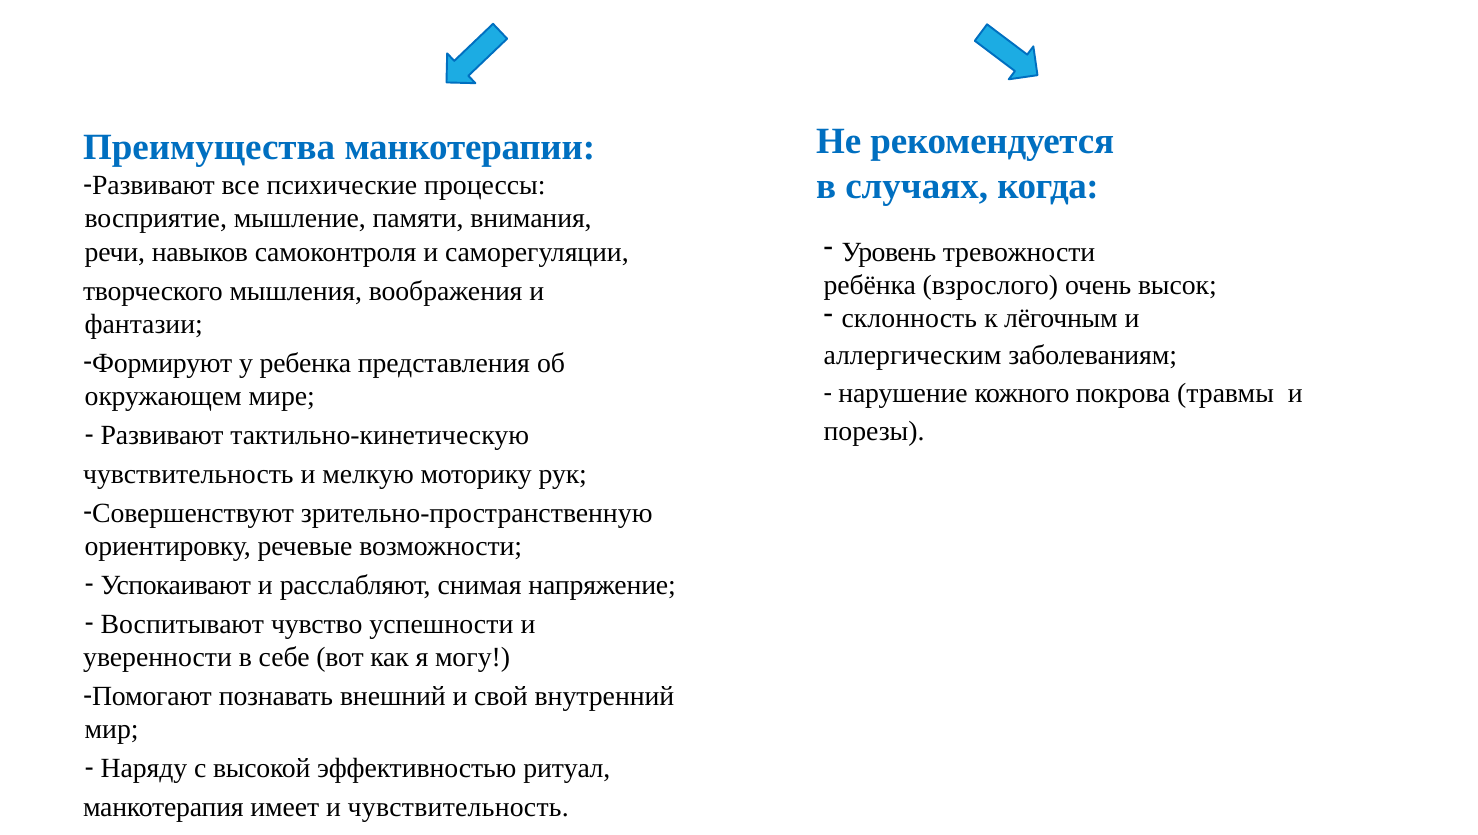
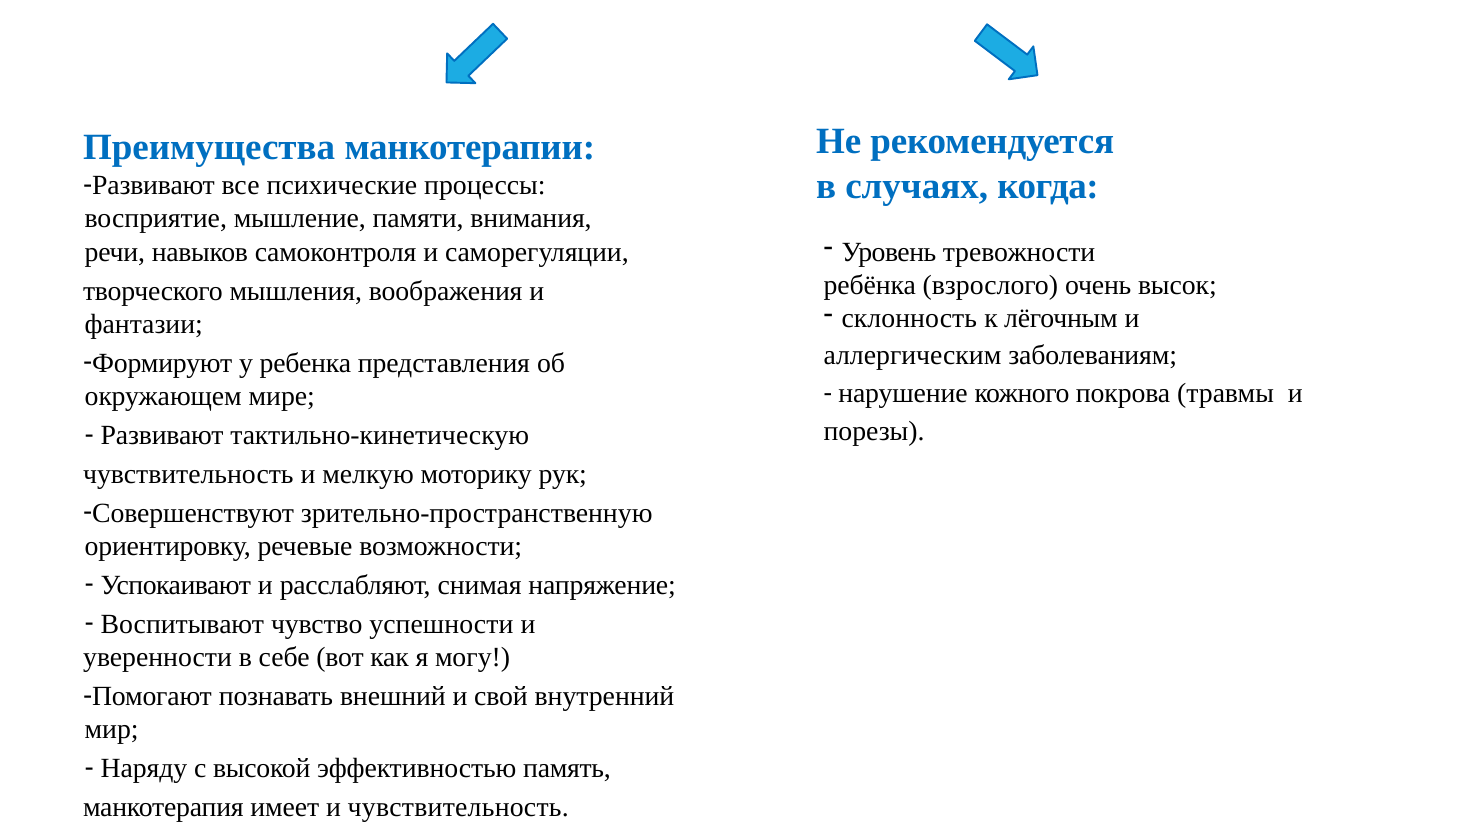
ритуал: ритуал -> память (567, 769)
